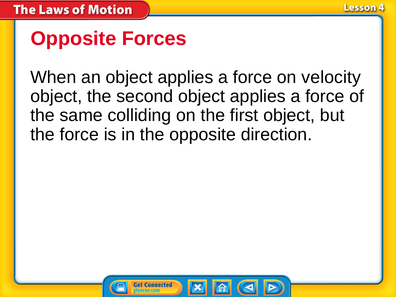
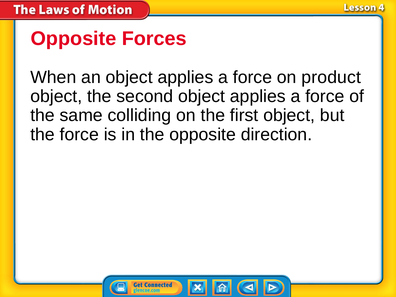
velocity: velocity -> product (331, 77)
